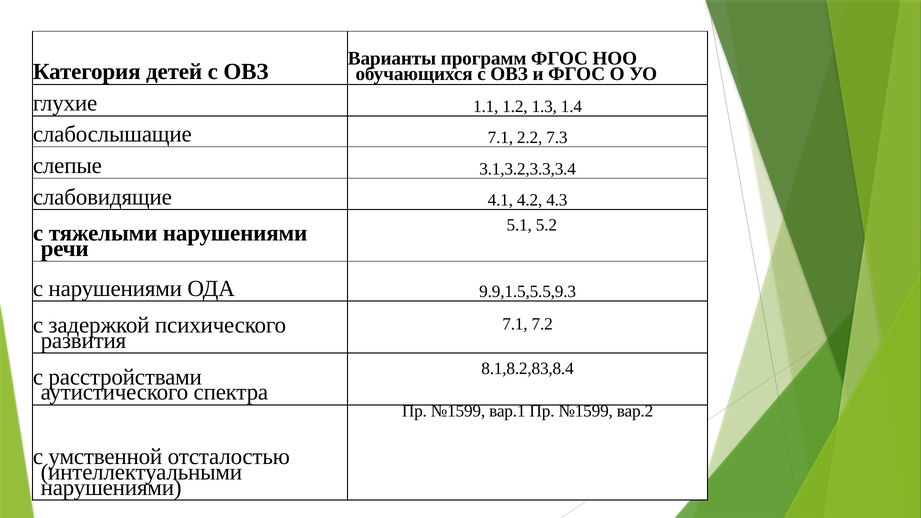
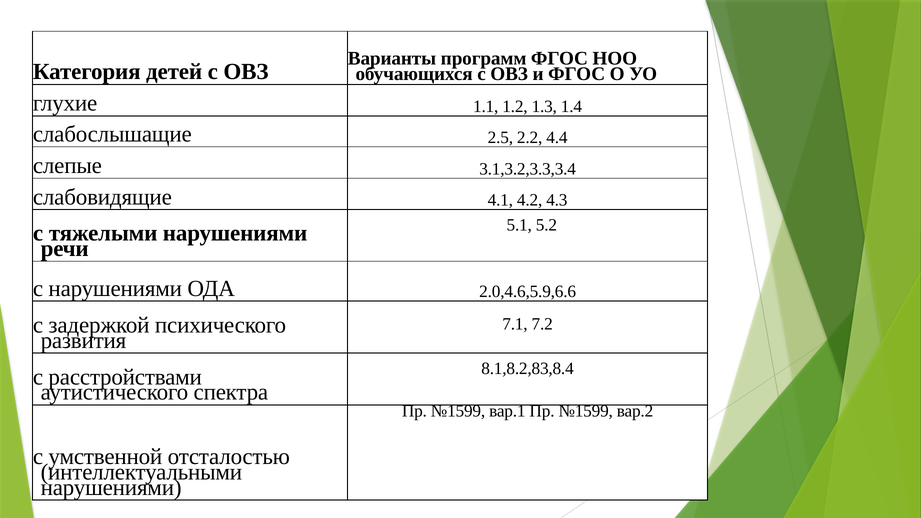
слабослышащие 7.1: 7.1 -> 2.5 (500, 137)
7.3: 7.3 -> 4.4 (557, 137)
9.9,1.5,5.5,9.3: 9.9,1.5,5.5,9.3 -> 2.0,4.6,5.9,6.6 (528, 292)
